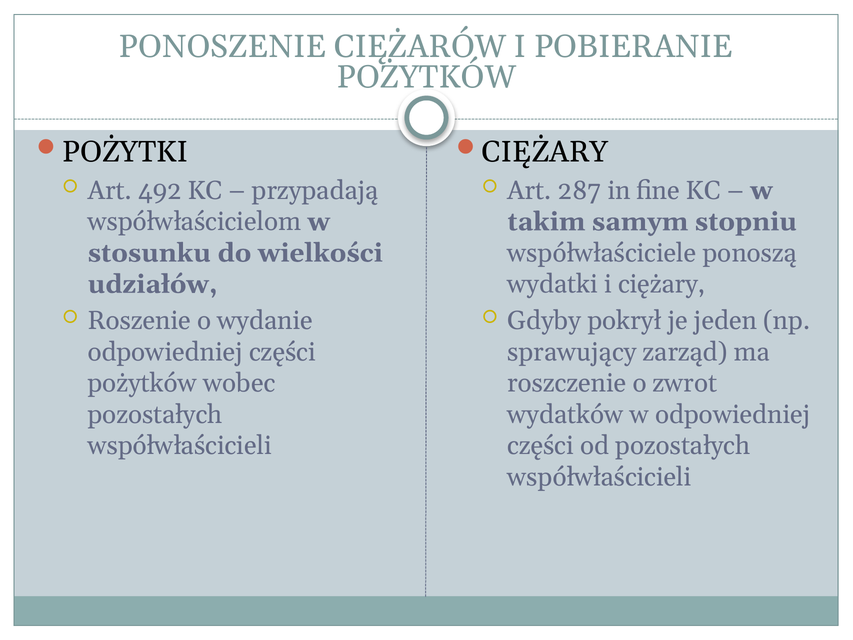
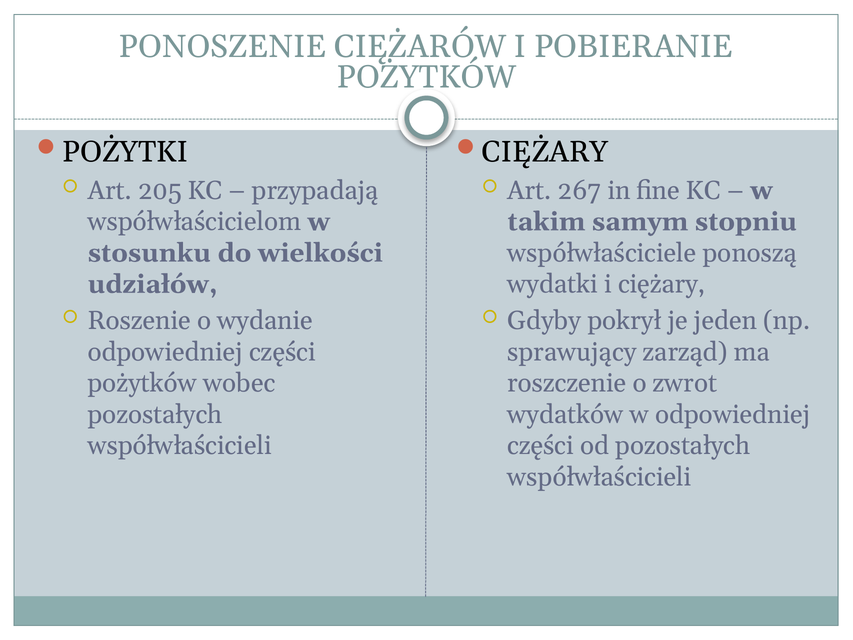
492: 492 -> 205 (160, 190)
287: 287 -> 267 (579, 190)
